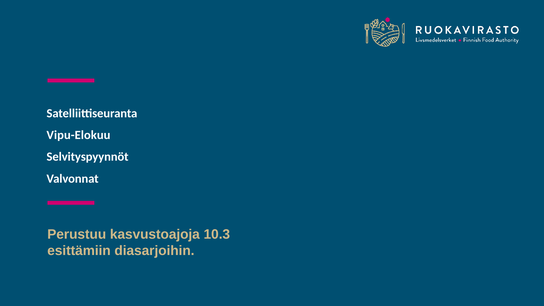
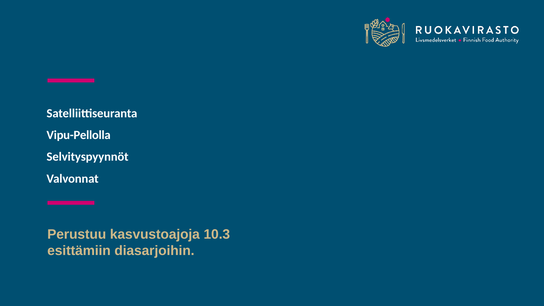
Vipu-Elokuu: Vipu-Elokuu -> Vipu-Pellolla (79, 135)
